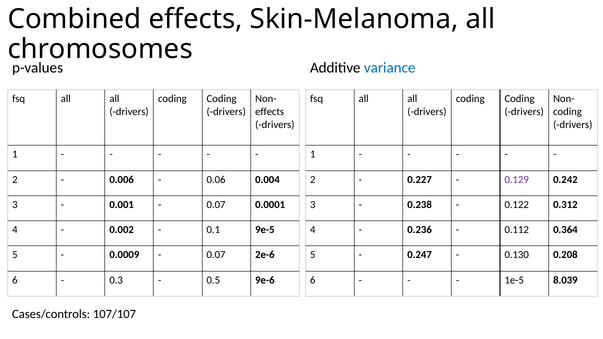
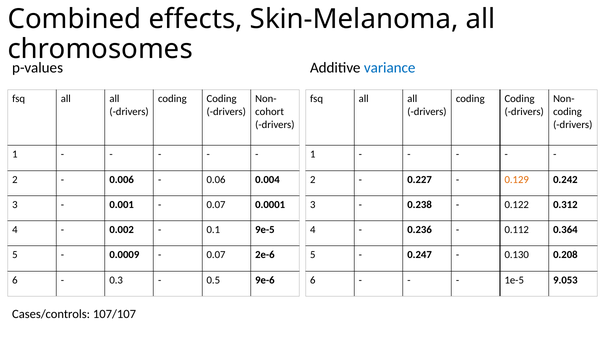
effects: effects -> cohort (270, 112)
0.129 colour: purple -> orange (517, 180)
8.039: 8.039 -> 9.053 (565, 280)
